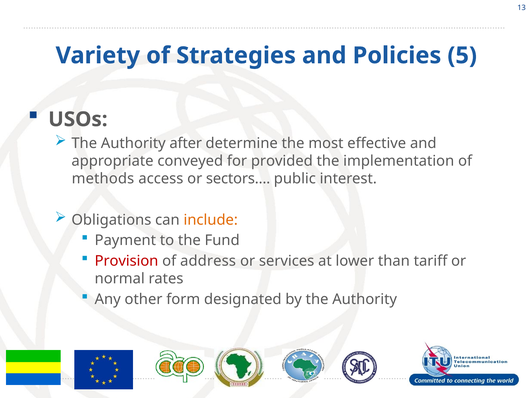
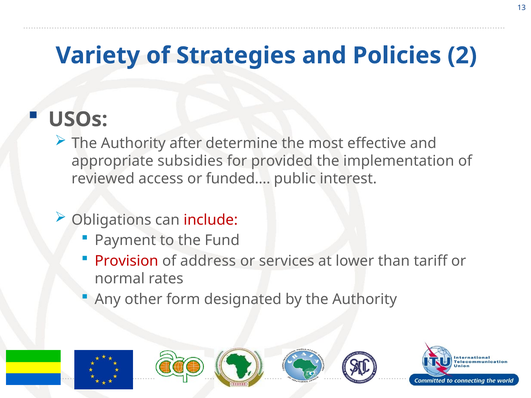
5: 5 -> 2 (462, 56)
conveyed: conveyed -> subsidies (190, 161)
methods: methods -> reviewed (103, 179)
sectors…: sectors… -> funded… (238, 179)
include colour: orange -> red (211, 220)
